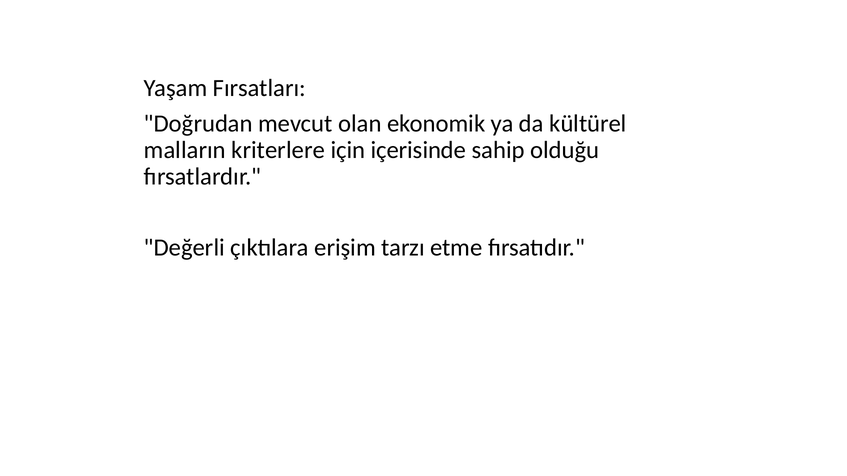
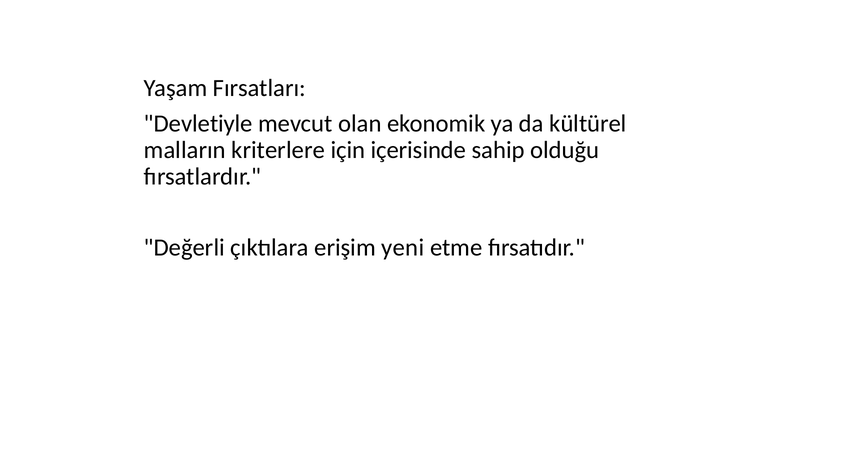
Doğrudan: Doğrudan -> Devletiyle (198, 123)
tarzı: tarzı -> yeni (403, 248)
